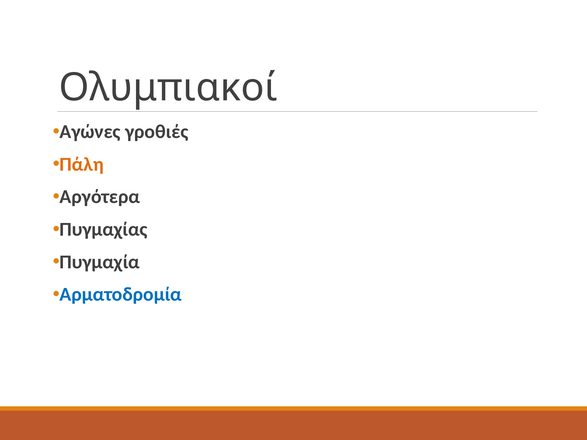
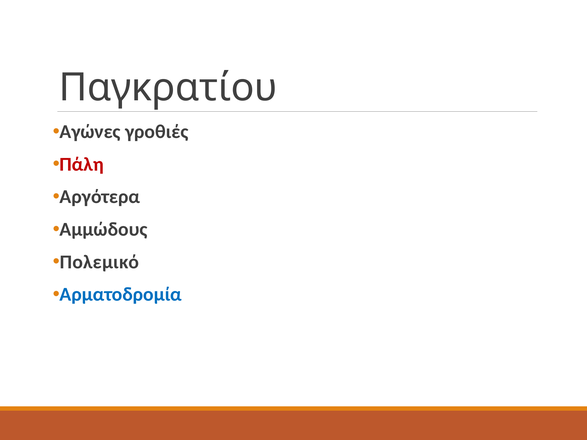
Ολυμπιακοί: Ολυμπιακοί -> Παγκρατίου (168, 88)
Πάλη colour: orange -> red (82, 164)
Πυγμαχίας: Πυγμαχίας -> Αμμώδους (104, 229)
Πυγμαχία: Πυγμαχία -> Πολεμικό (100, 262)
